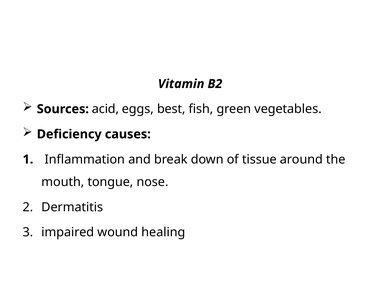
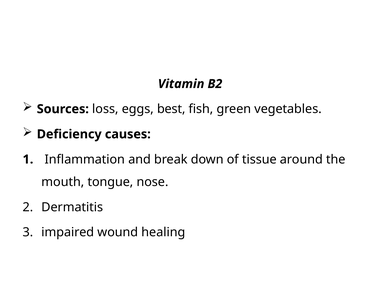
acid: acid -> loss (105, 109)
